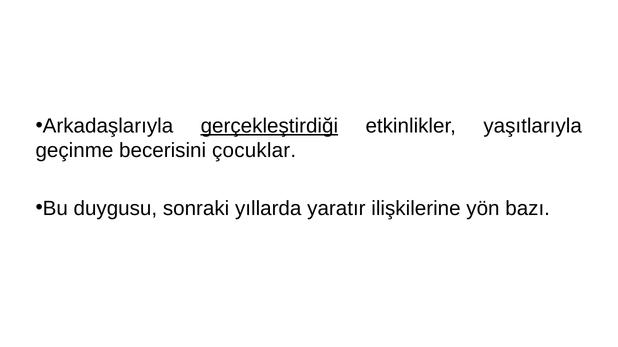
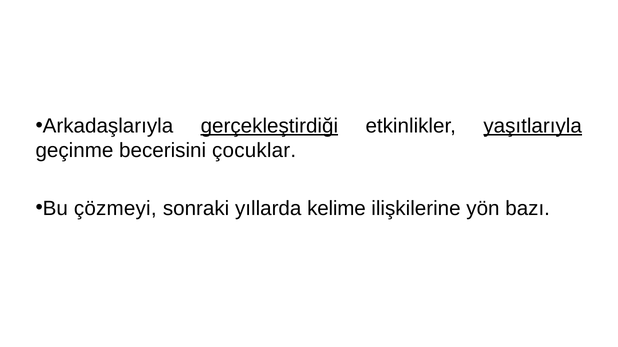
yaşıtlarıyla underline: none -> present (533, 126)
duygusu: duygusu -> çözmeyi (115, 209)
yaratır: yaratır -> kelime (336, 209)
